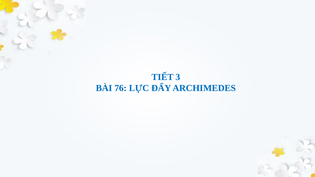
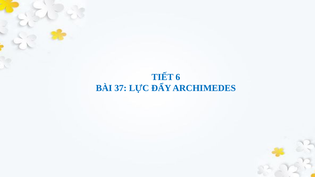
3: 3 -> 6 (178, 77)
76: 76 -> 37 (121, 88)
